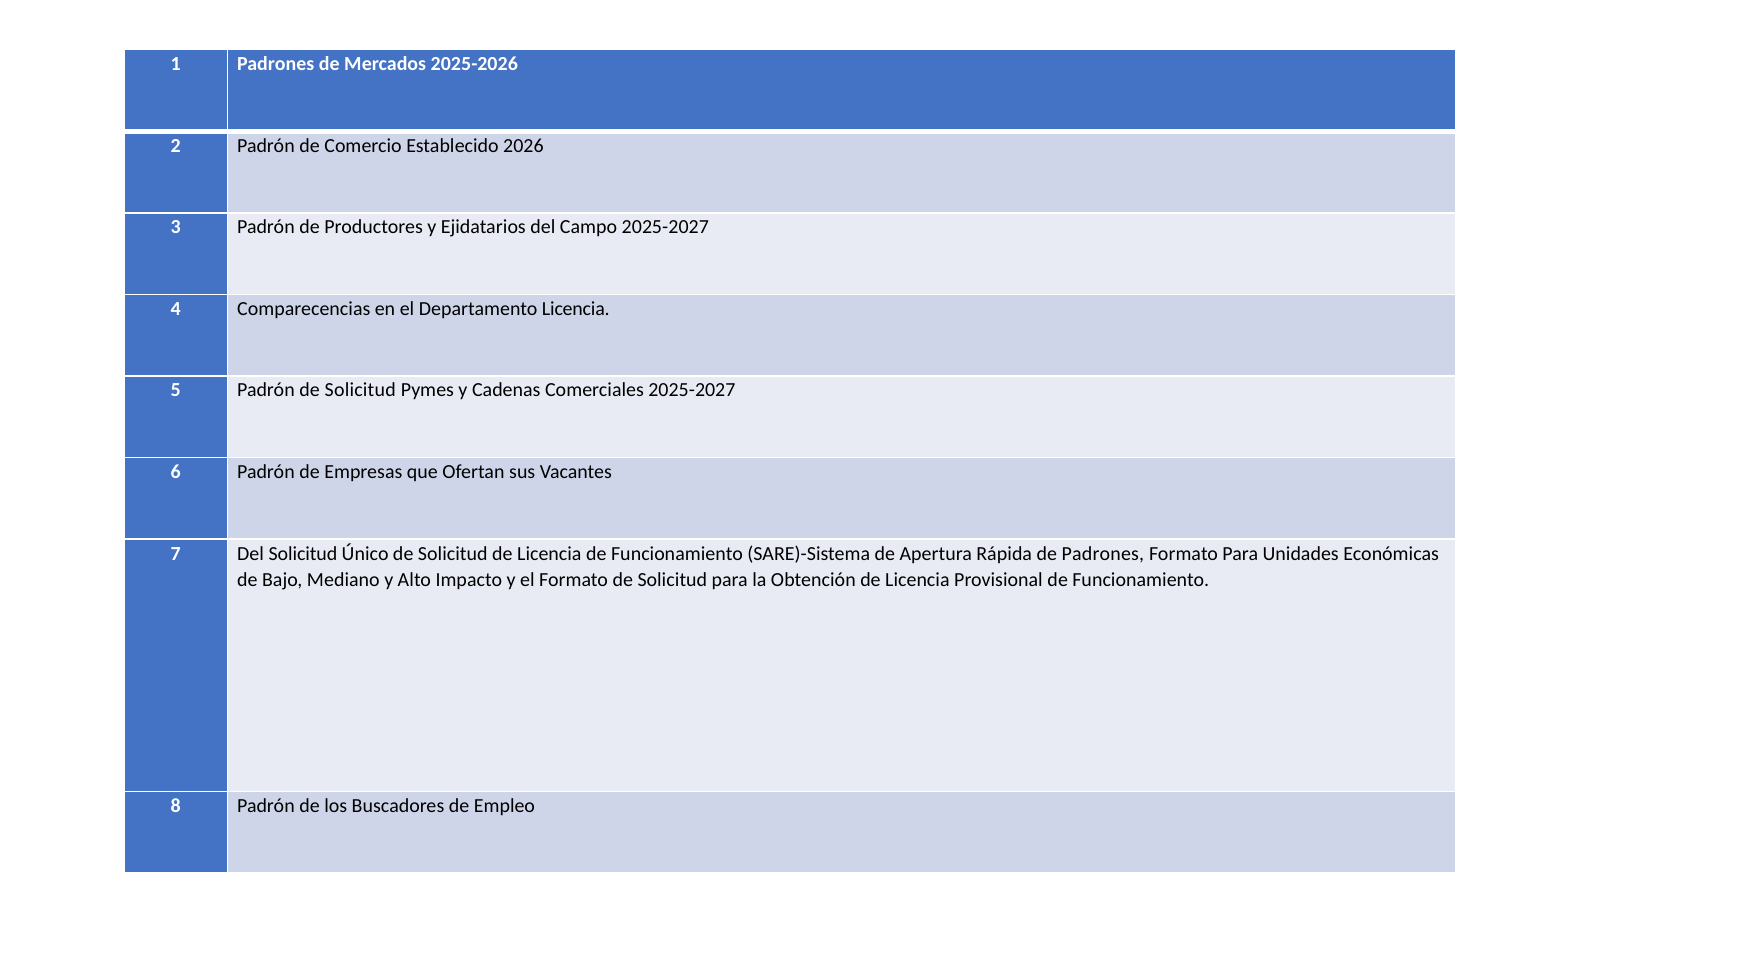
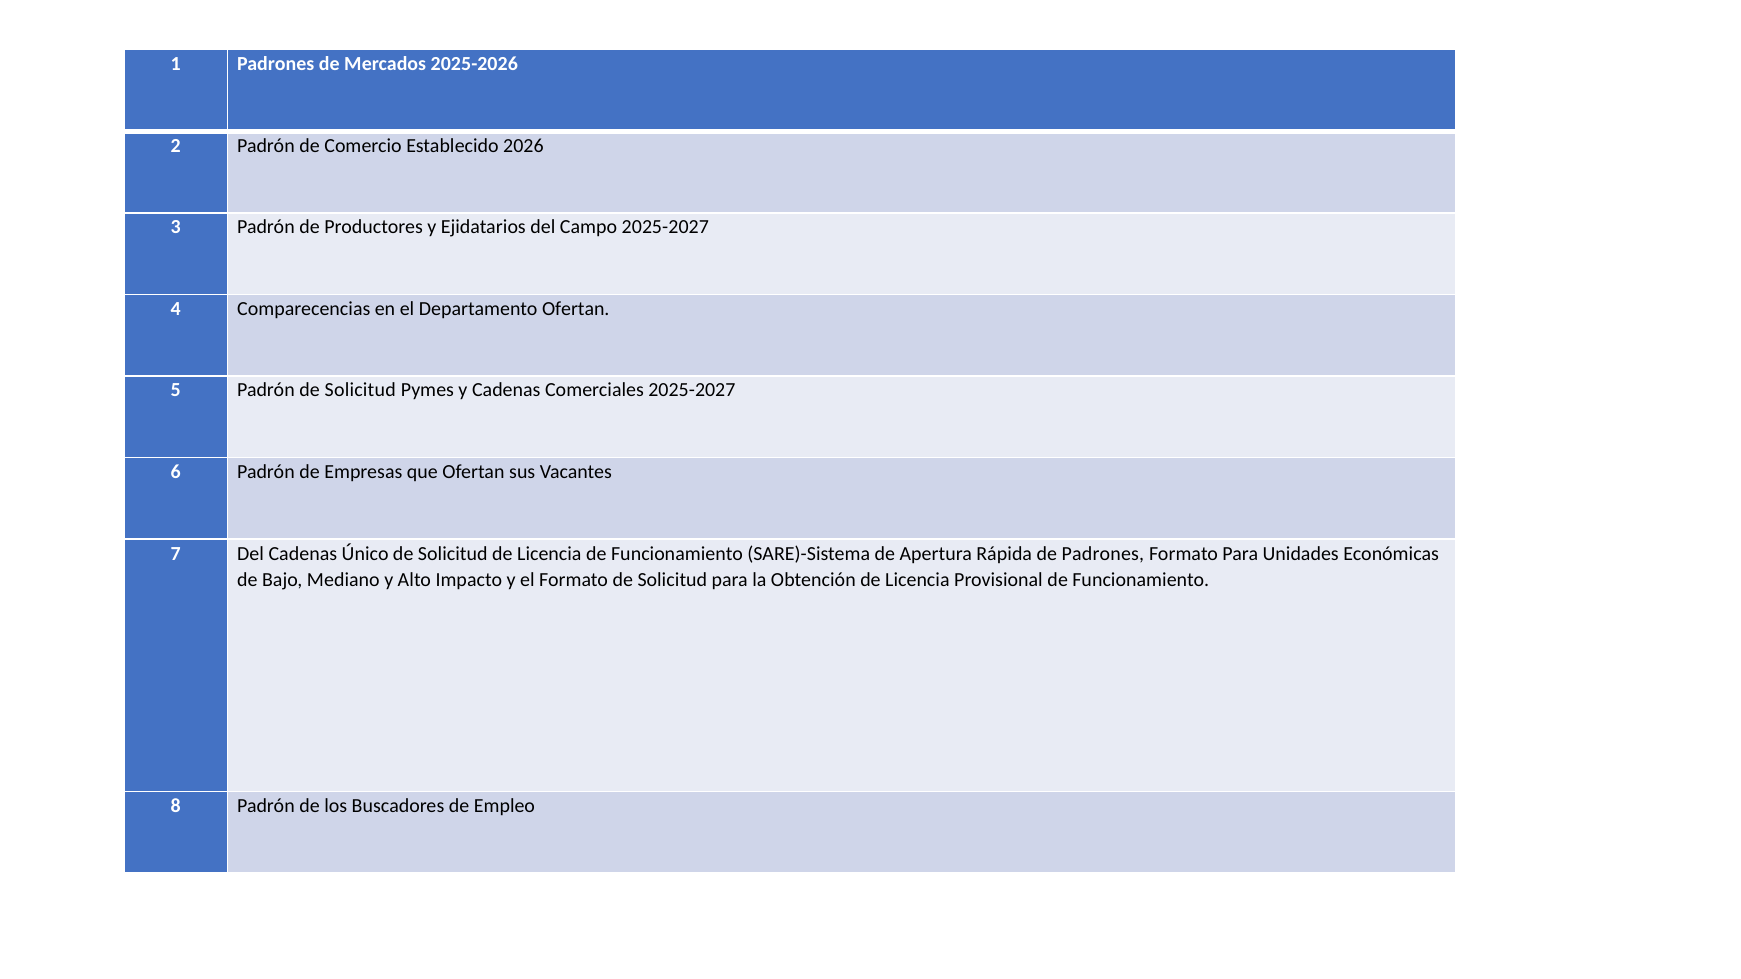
Departamento Licencia: Licencia -> Ofertan (576, 309)
Del Solicitud: Solicitud -> Cadenas (303, 554)
